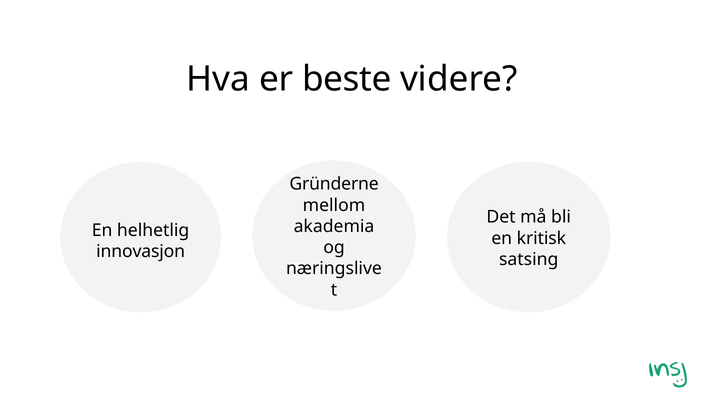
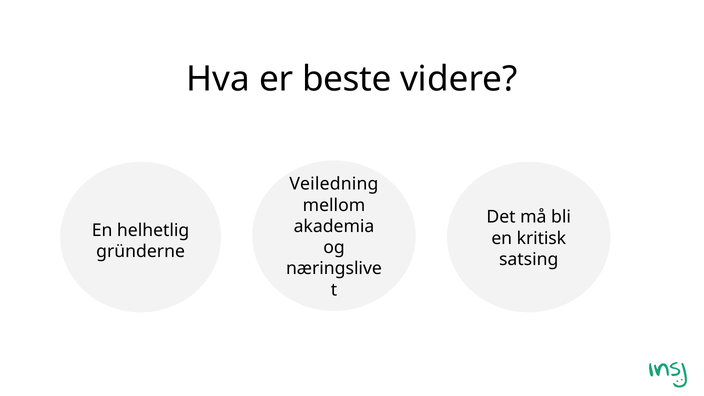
Gründerne: Gründerne -> Veiledning (334, 184)
innovasjon: innovasjon -> gründerne (141, 251)
